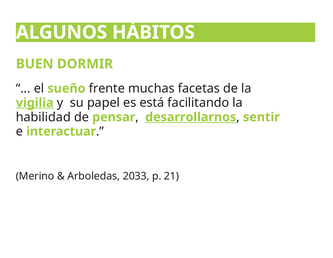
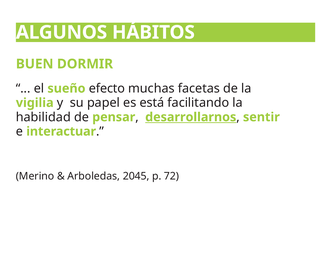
frente: frente -> efecto (107, 88)
vigilia underline: present -> none (35, 102)
2033: 2033 -> 2045 (136, 176)
21: 21 -> 72 (172, 176)
